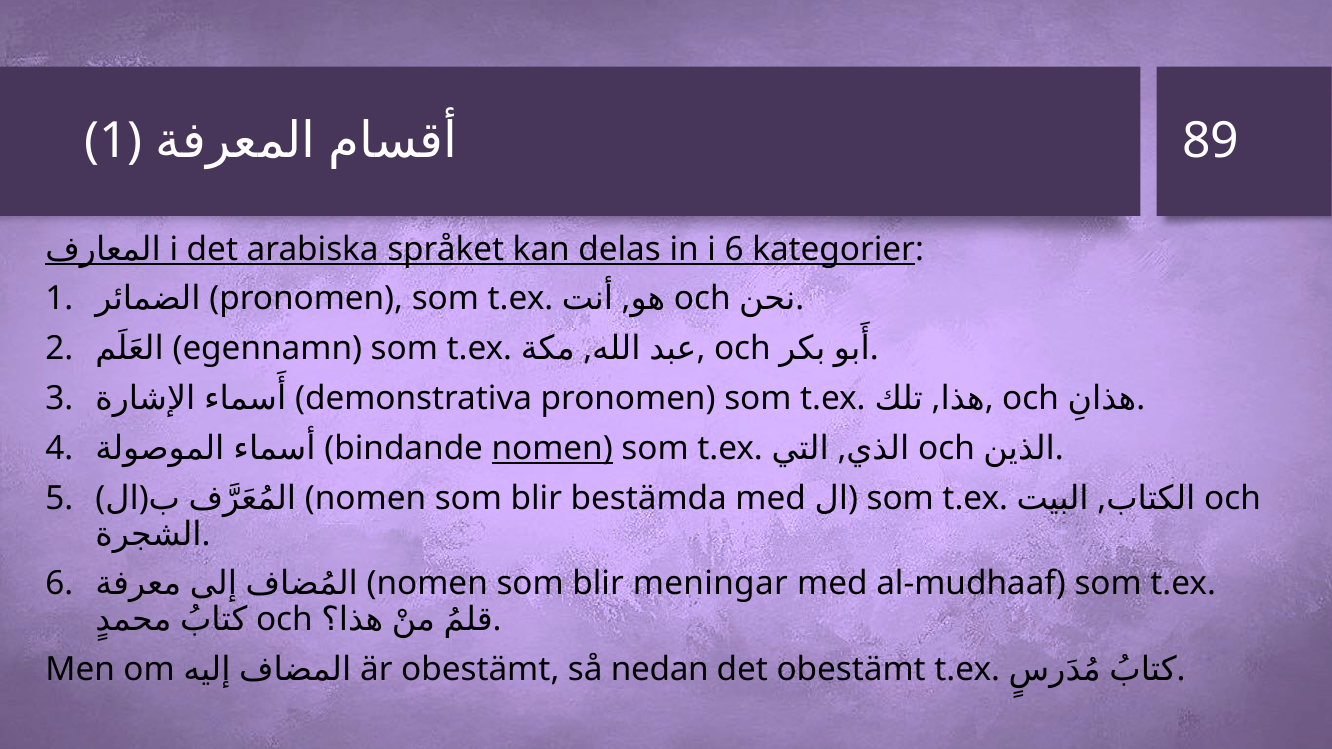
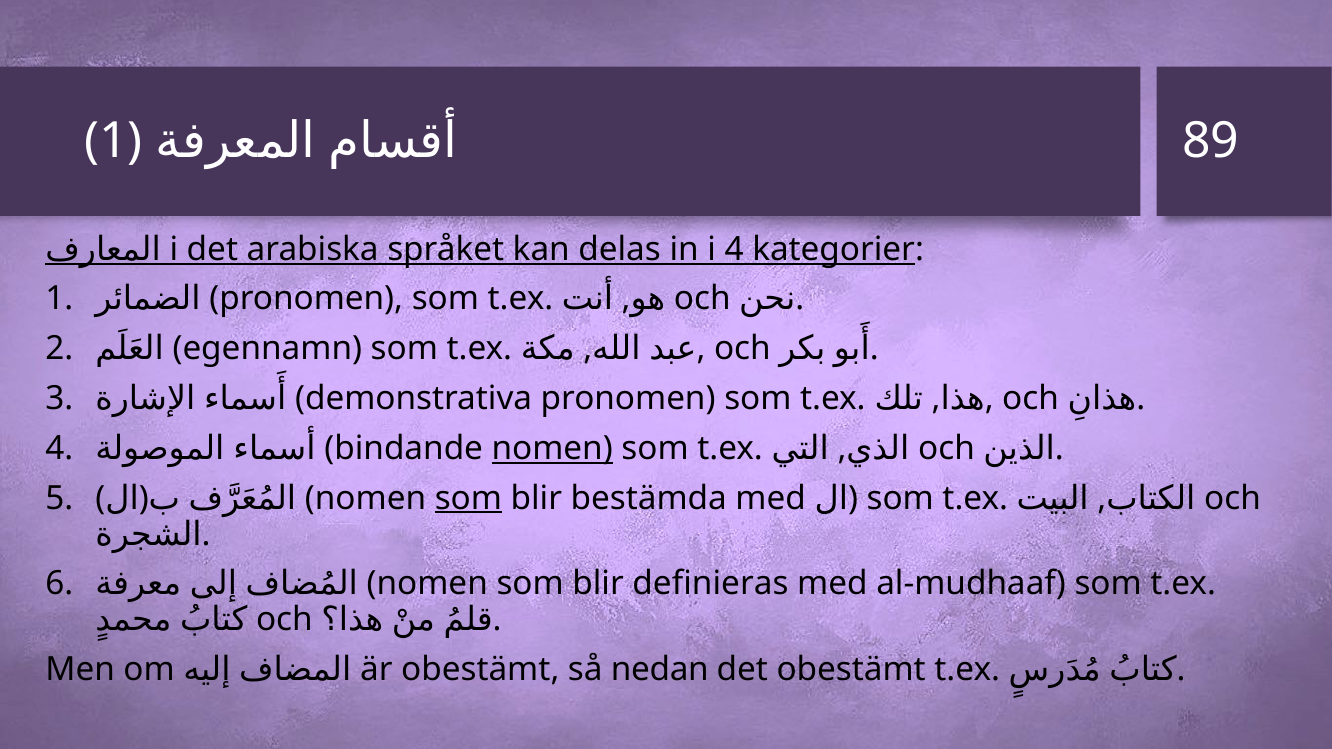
i 6: 6 -> 4 (734, 249)
som underline: none -> present (468, 498)
meningar: meningar -> definieras (710, 584)
